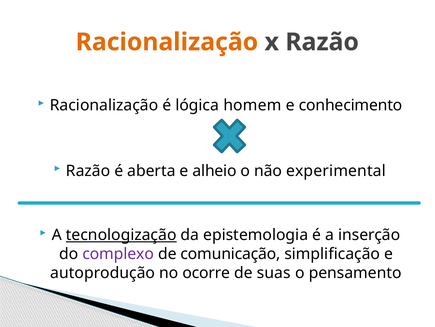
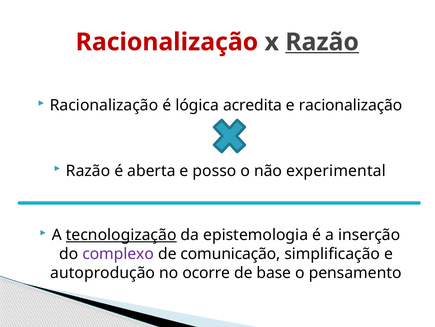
Racionalização colour: orange -> red (167, 42)
Razão underline: none -> present (322, 42)
homem: homem -> acredita (253, 105)
e conhecimento: conhecimento -> racionalização (351, 105)
alheio: alheio -> posso (215, 170)
suas: suas -> base (274, 272)
